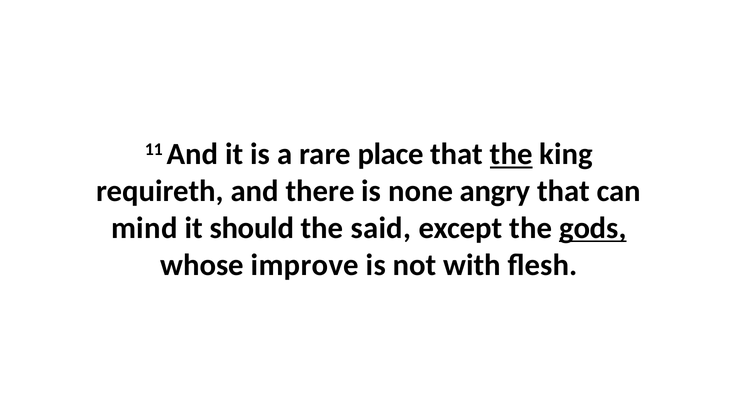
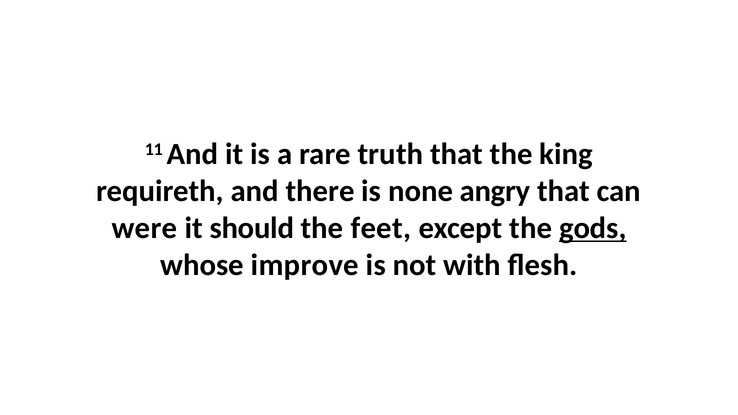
place: place -> truth (390, 154)
the underline: present -> none (511, 154)
mind: mind -> were (144, 228)
said: said -> feet (381, 228)
